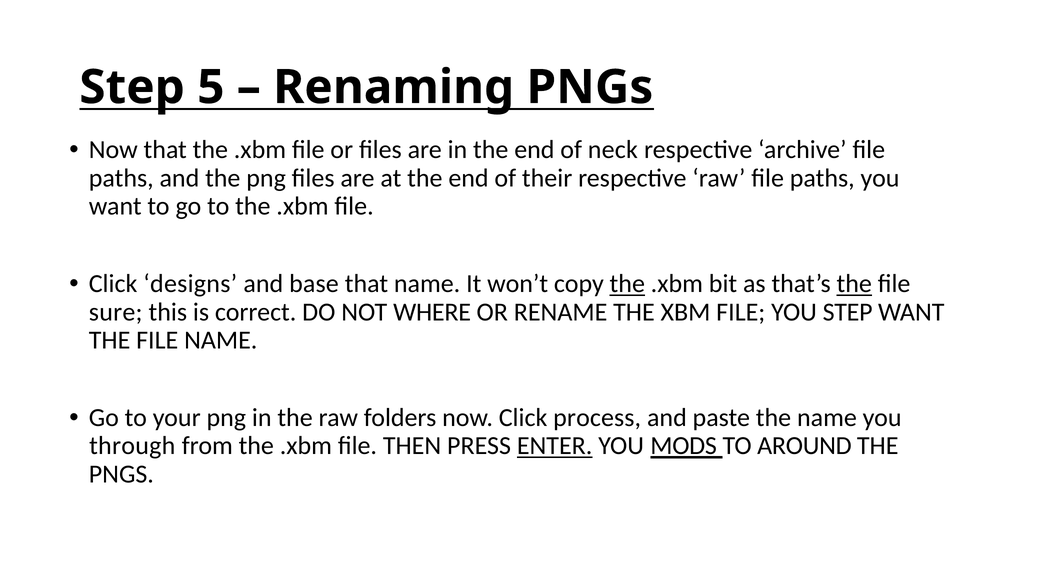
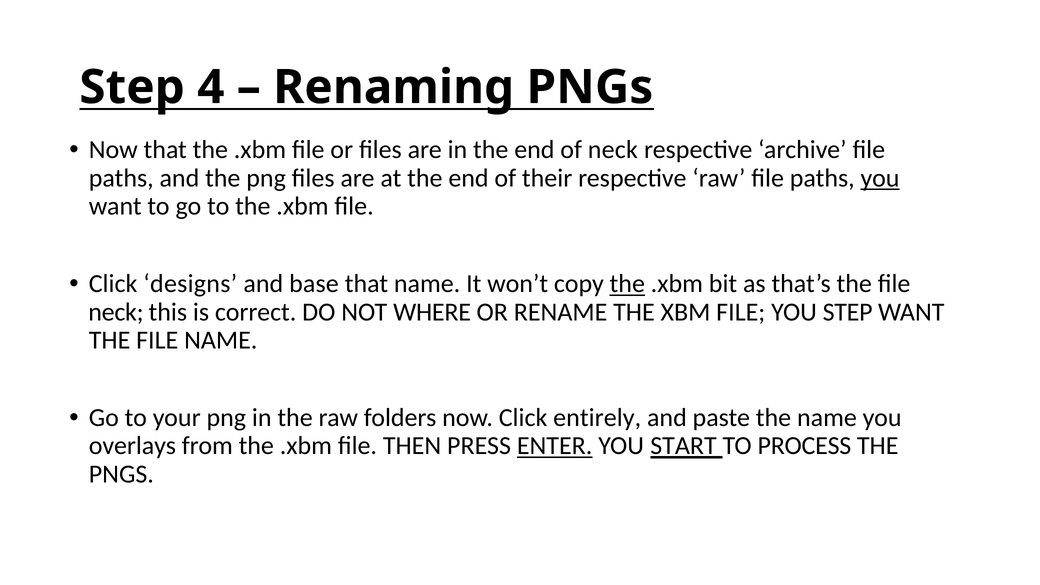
5: 5 -> 4 (211, 87)
you underline: none -> present (880, 178)
the underline: present -> none (854, 284)
sure: sure -> neck (116, 312)
process: process -> entirely (597, 418)
through: through -> overlays (132, 446)
MODS: MODS -> START (683, 446)
AROUND: AROUND -> PROCESS (804, 446)
